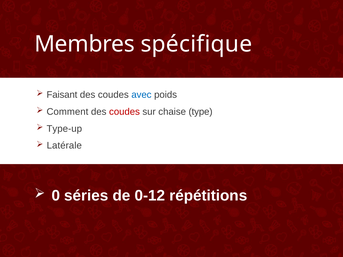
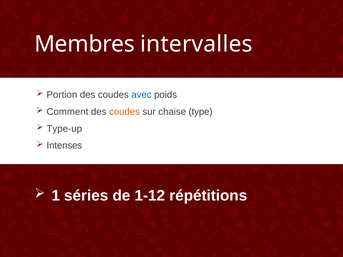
spécifique: spécifique -> intervalles (196, 44)
Faisant: Faisant -> Portion (62, 95)
coudes colour: red -> orange (124, 112)
Latérale: Latérale -> Intenses (64, 146)
0: 0 -> 1 (56, 196)
0-12: 0-12 -> 1-12 (150, 196)
